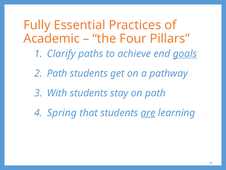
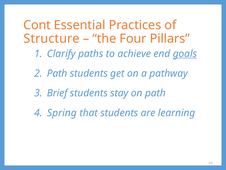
Fully: Fully -> Cont (37, 25)
Academic: Academic -> Structure (51, 39)
With: With -> Brief (57, 93)
are underline: present -> none (148, 113)
